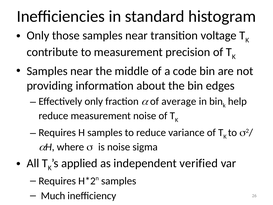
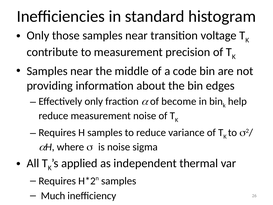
average: average -> become (179, 101)
verified: verified -> thermal (199, 163)
